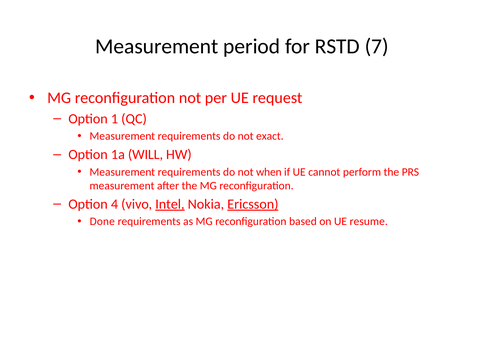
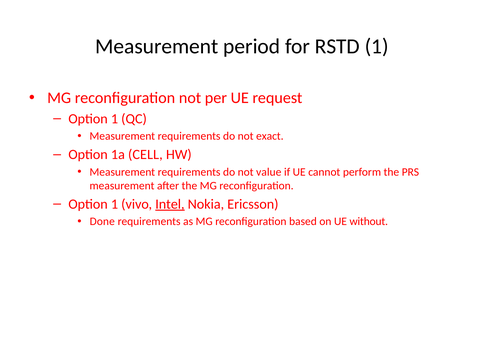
RSTD 7: 7 -> 1 (377, 46)
WILL: WILL -> CELL (145, 155)
when: when -> value (269, 172)
4: 4 -> 1 (114, 204)
Ericsson underline: present -> none (253, 204)
resume: resume -> without (369, 222)
